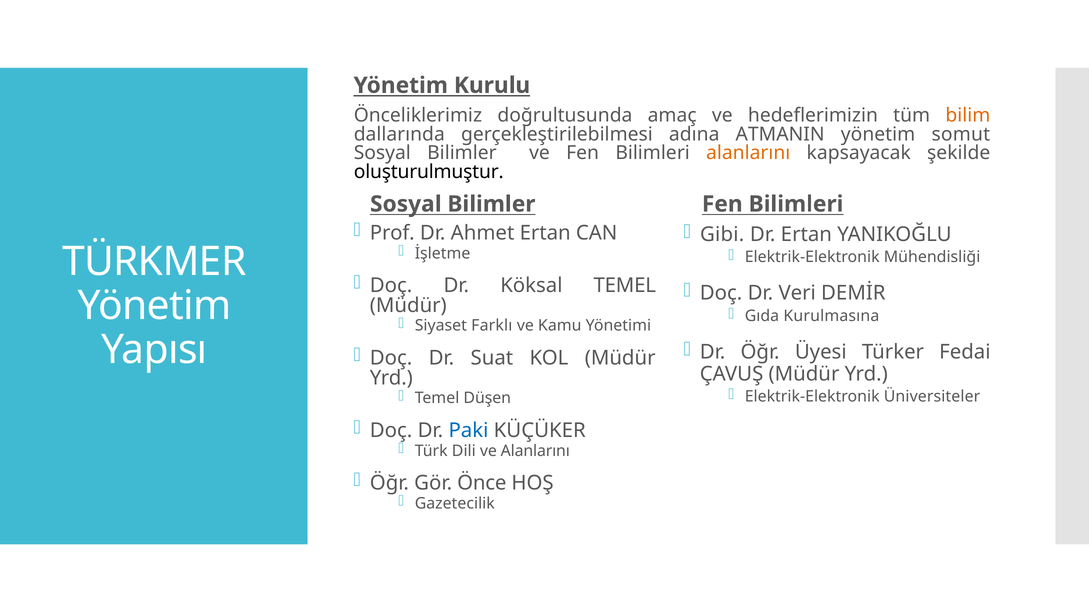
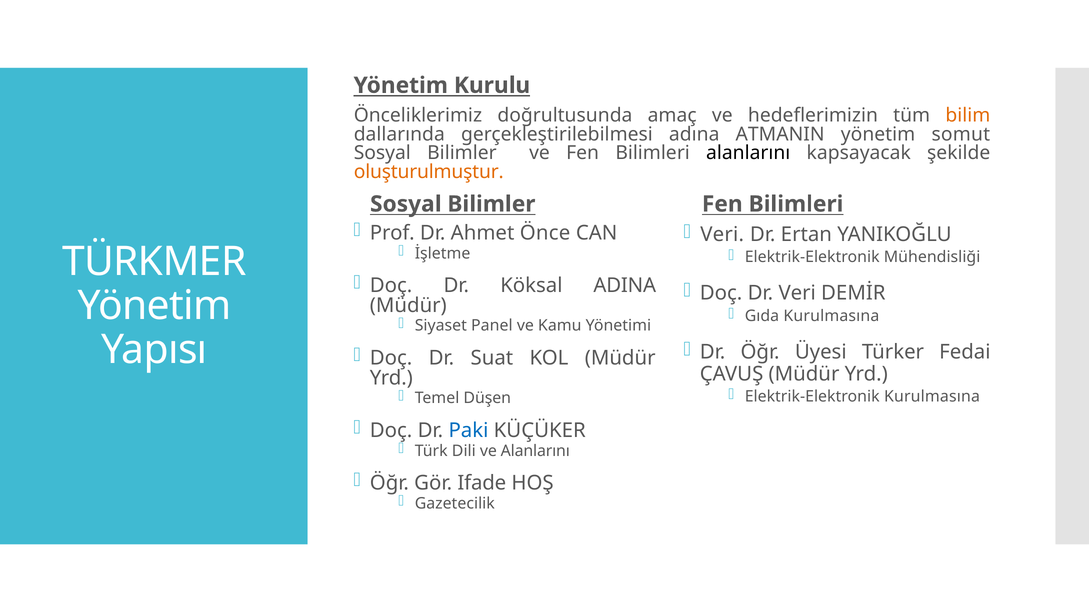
alanlarını colour: orange -> black (748, 153)
oluşturulmuştur colour: black -> orange (429, 172)
Ahmet Ertan: Ertan -> Önce (545, 233)
Gibi: Gibi -> Veri (722, 235)
Köksal TEMEL: TEMEL -> ADINA (625, 285)
Farklı: Farklı -> Panel (492, 326)
Elektrik-Elektronik Üniversiteler: Üniversiteler -> Kurulmasına (932, 396)
Önce: Önce -> Ifade (482, 483)
